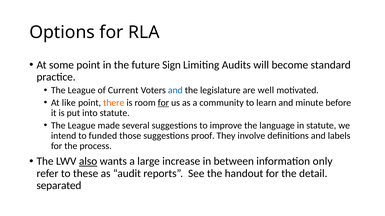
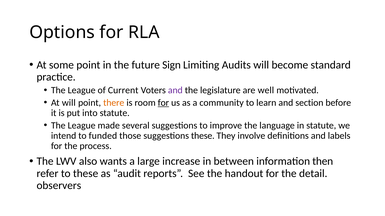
and colour: blue -> purple (175, 90)
At like: like -> will (69, 103)
minute: minute -> section (309, 103)
suggestions proof: proof -> these (203, 136)
also underline: present -> none (88, 162)
only: only -> then (323, 162)
separated: separated -> observers (59, 186)
